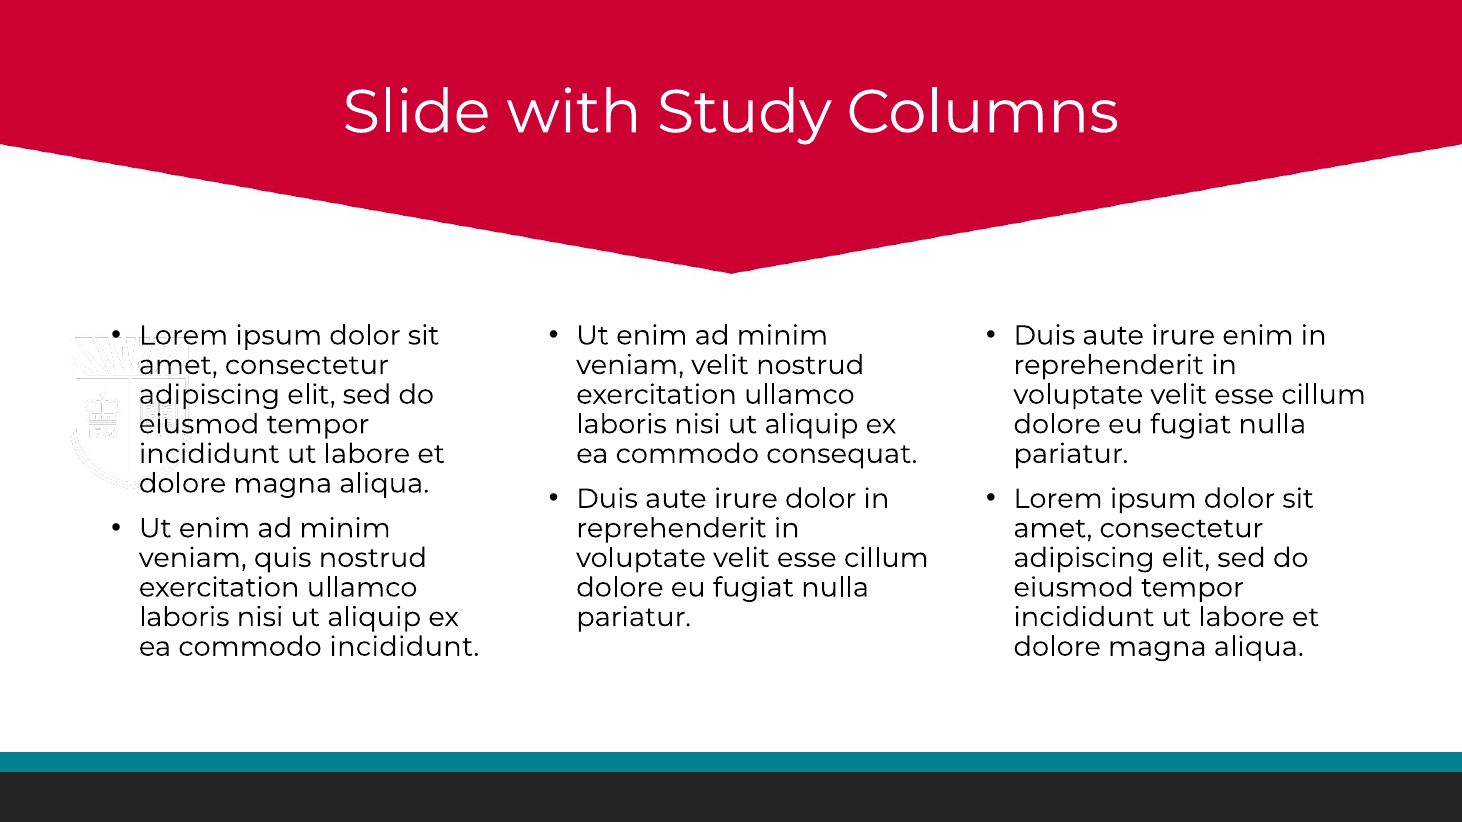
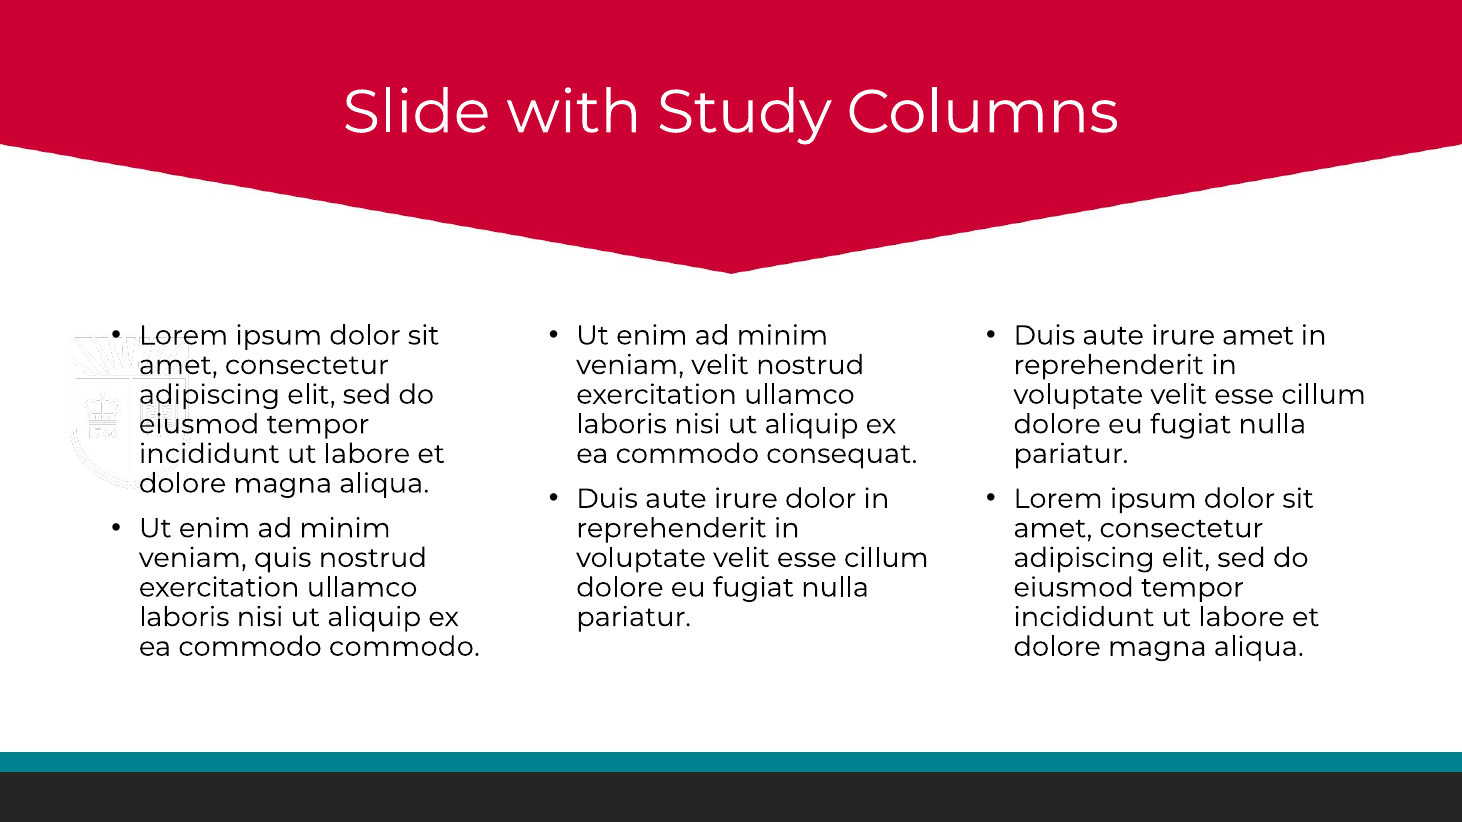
irure enim: enim -> amet (1258, 336)
commodo incididunt: incididunt -> commodo (404, 647)
